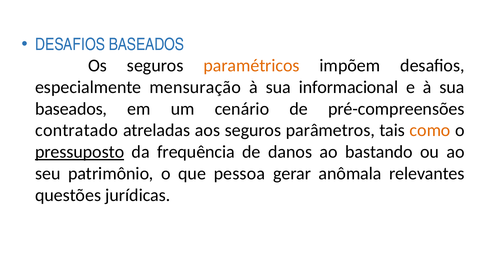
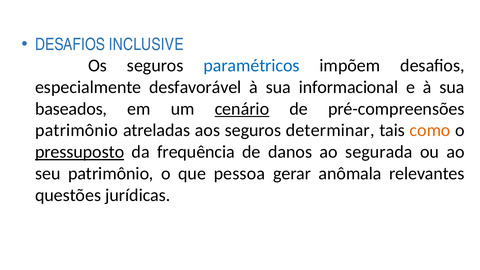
DESAFIOS BASEADOS: BASEADOS -> INCLUSIVE (146, 44)
paramétricos colour: orange -> blue (252, 66)
mensuração: mensuração -> desfavorável (195, 87)
cenário underline: none -> present (242, 109)
contratado: contratado -> patrimônio (77, 130)
parâmetros: parâmetros -> determinar (330, 130)
bastando: bastando -> segurada (379, 152)
